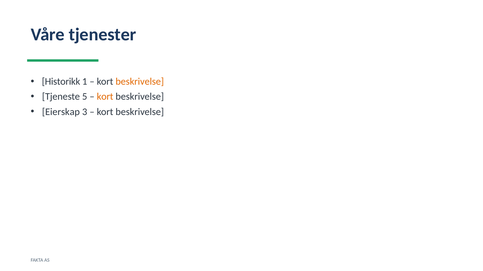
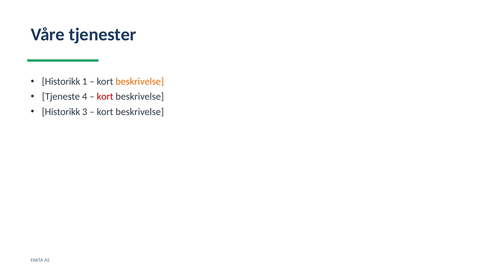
5: 5 -> 4 (85, 97)
kort colour: orange -> red (105, 97)
Eierskap: Eierskap -> Historikk (61, 112)
